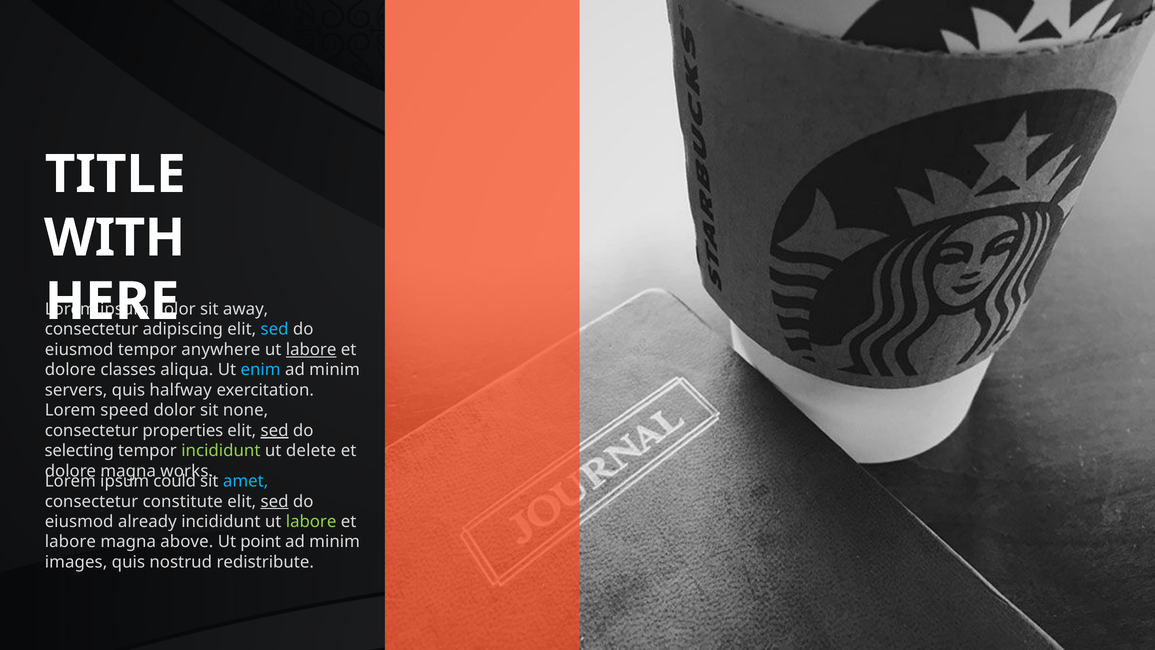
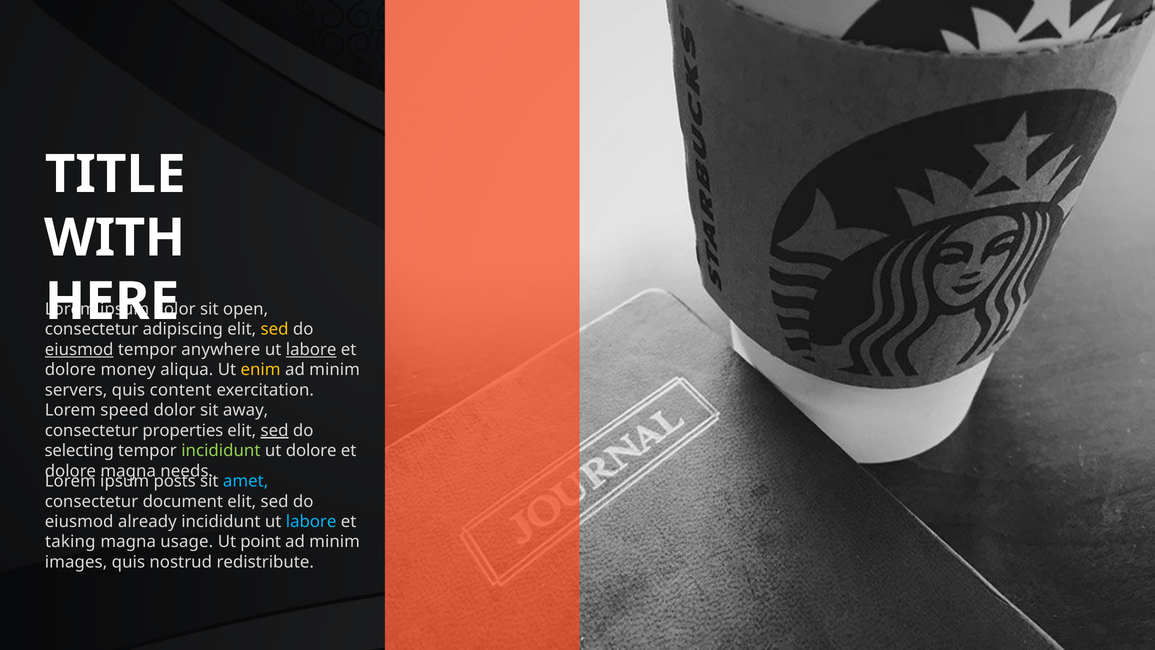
away: away -> open (246, 309)
sed colour: light blue -> yellow (275, 329)
eiusmod underline: none -> present (79, 349)
classes: classes -> money (128, 370)
enim colour: light blue -> yellow (261, 370)
halfway: halfway -> content (181, 390)
none: none -> away (246, 410)
ut delete: delete -> dolore (311, 451)
works: works -> needs (187, 471)
could: could -> posts (175, 481)
constitute: constitute -> document (183, 501)
sed underline: present -> none (275, 501)
labore colour: light green -> light blue (311, 521)
labore: labore -> taking (70, 542)
above: above -> usage (187, 542)
